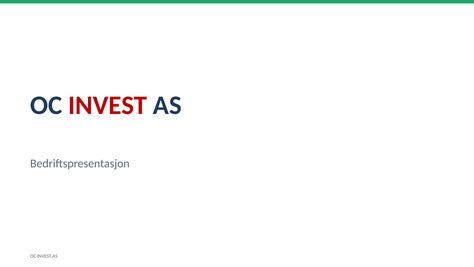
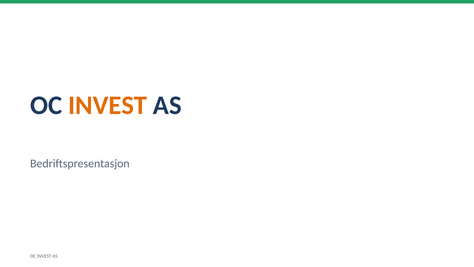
INVEST colour: red -> orange (108, 105)
